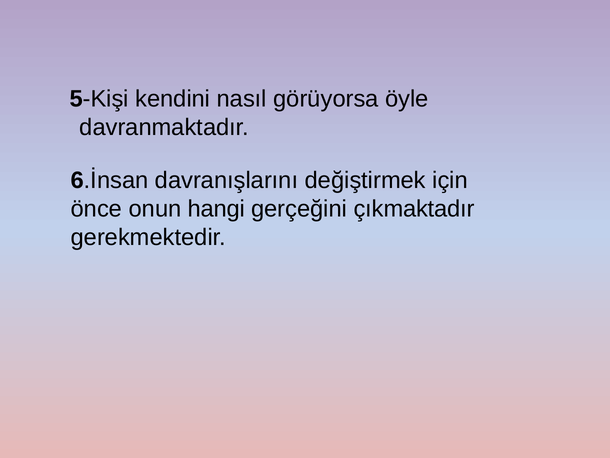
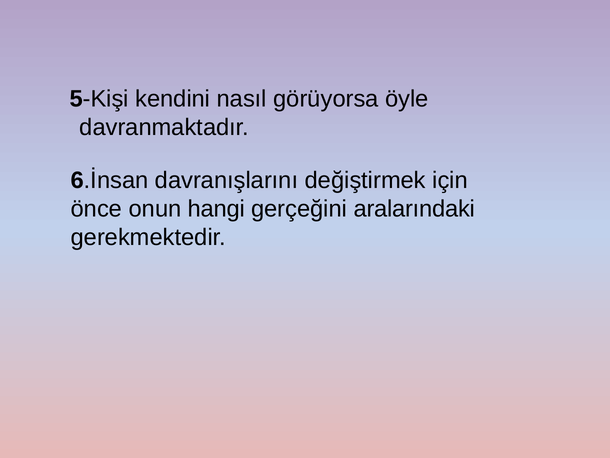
çıkmaktadır: çıkmaktadır -> aralarındaki (414, 209)
